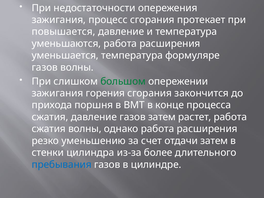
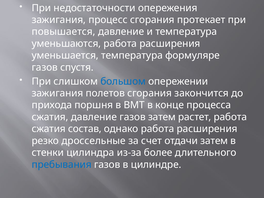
газов волны: волны -> спустя (77, 67)
большом colour: green -> blue (123, 81)
горения: горения -> полетов (105, 93)
сжатия волны: волны -> состав (85, 129)
уменьшению: уменьшению -> дроссельные (94, 141)
